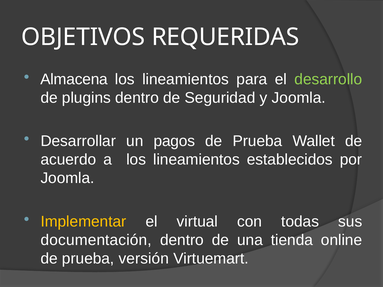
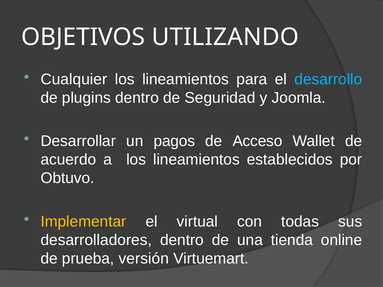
REQUERIDAS: REQUERIDAS -> UTILIZANDO (225, 37)
Almacena: Almacena -> Cualquier (74, 79)
desarrollo colour: light green -> light blue (328, 79)
Prueba: Prueba -> Acceso (257, 141)
Joomla: Joomla -> Obtuvo (68, 178)
documentación: documentación -> desarrolladores (96, 240)
